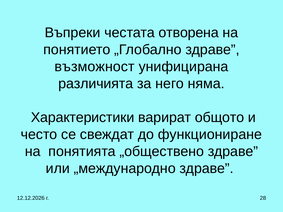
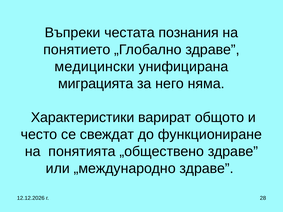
отворена: отворена -> познания (189, 33)
възможност: възможност -> медицински (95, 67)
различията: различията -> миграцията (96, 84)
